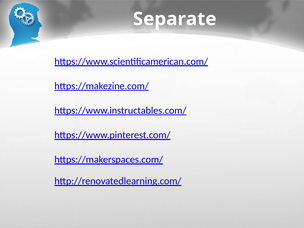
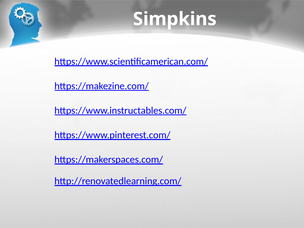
Separate: Separate -> Simpkins (175, 19)
